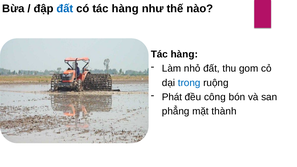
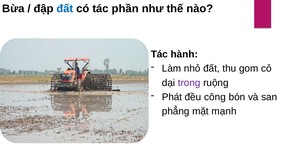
có tác hàng: hàng -> phần (125, 9)
hàng: hàng -> hành (184, 54)
trong colour: blue -> purple (189, 83)
thành: thành -> mạnh (224, 111)
